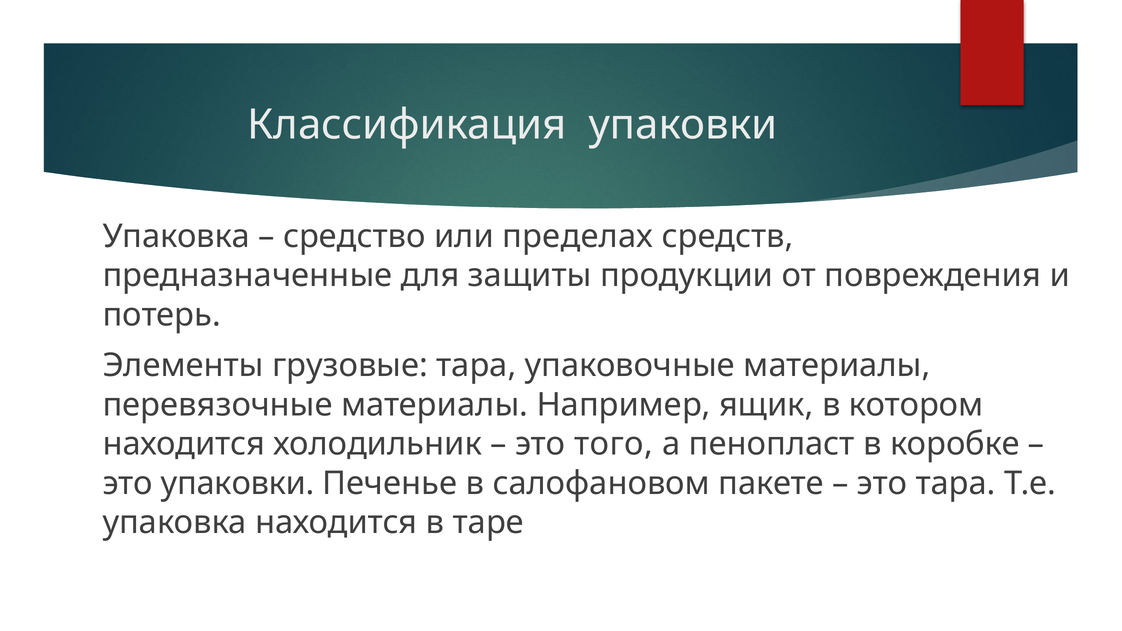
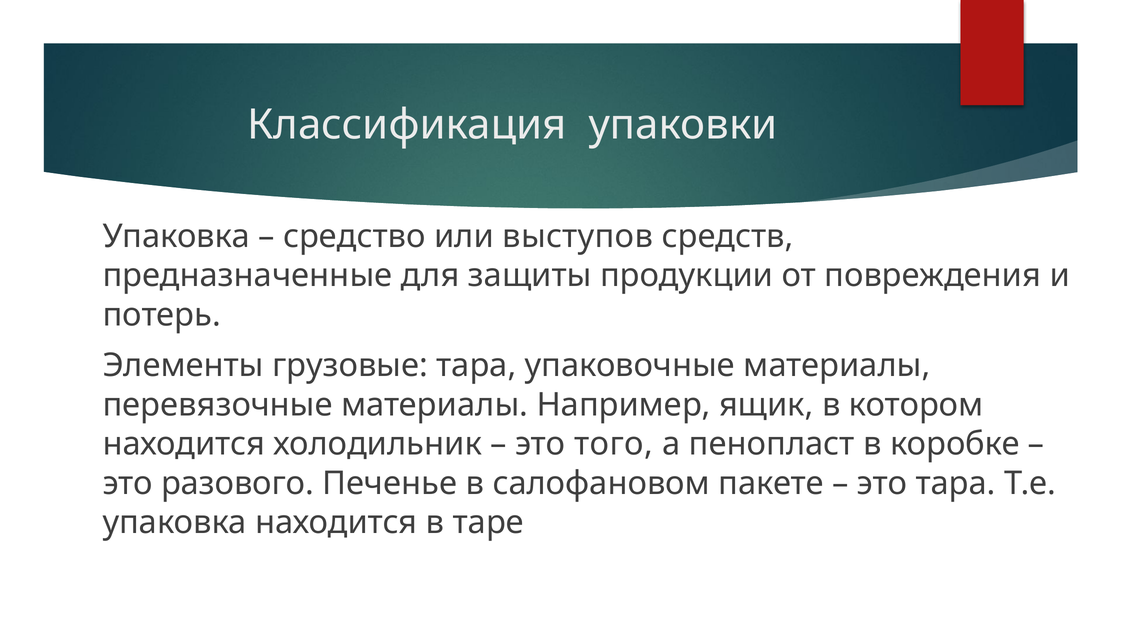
пределах: пределах -> выступов (578, 236)
это упаковки: упаковки -> разового (238, 483)
